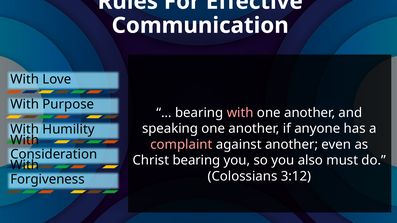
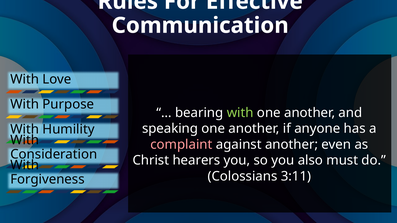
with colour: pink -> light green (240, 113)
Christ bearing: bearing -> hearers (196, 161)
3:12: 3:12 -> 3:11 (296, 176)
